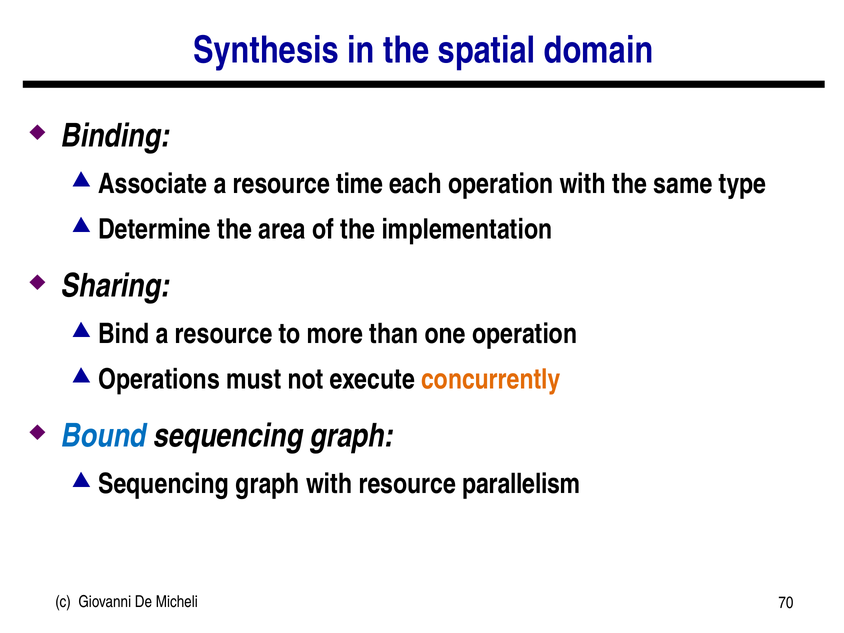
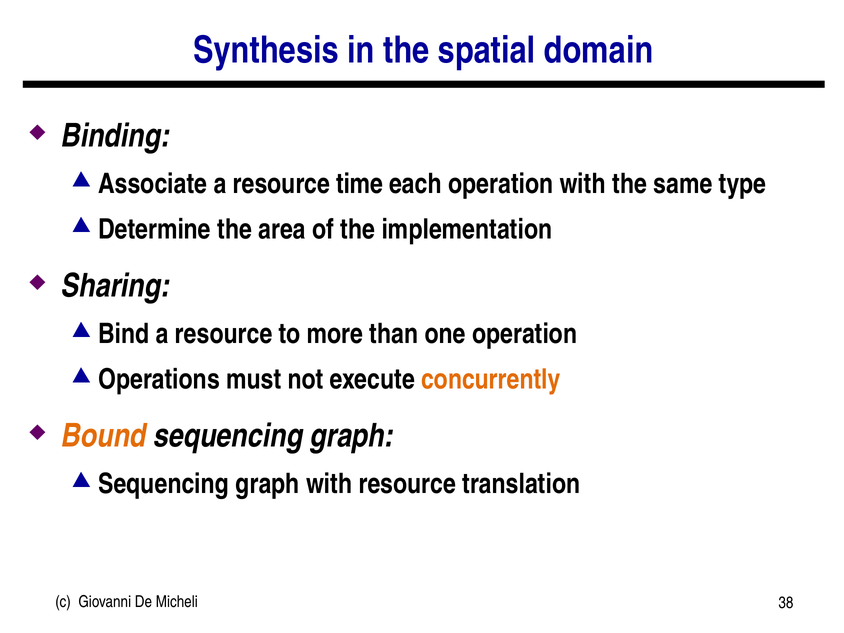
Bound colour: blue -> orange (104, 436)
parallelism: parallelism -> translation (521, 484)
70: 70 -> 38 (786, 603)
